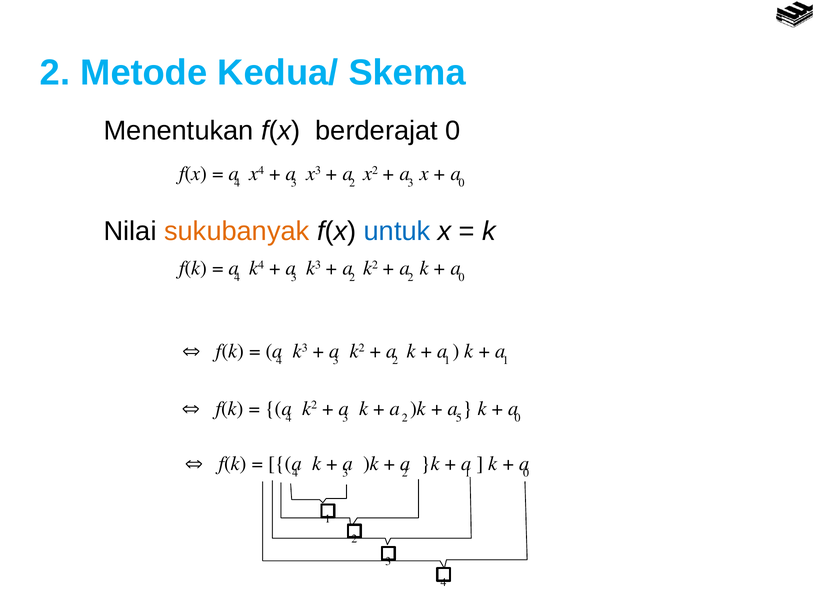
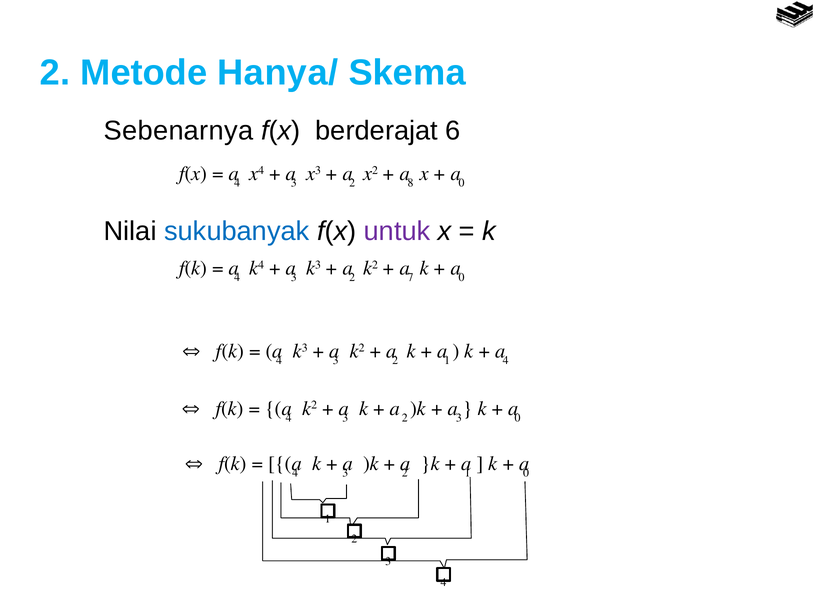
Kedua/: Kedua/ -> Hanya/ (278, 73)
Menentukan: Menentukan -> Sebenarnya (179, 131)
berderajat 0: 0 -> 6 (453, 131)
3: 3 -> 8 (411, 183)
sukubanyak colour: orange -> blue (237, 232)
untuk colour: blue -> purple (397, 232)
2: 2 -> 7 (411, 278)
1: 1 -> 4 (506, 361)
2 5: 5 -> 3 (459, 418)
